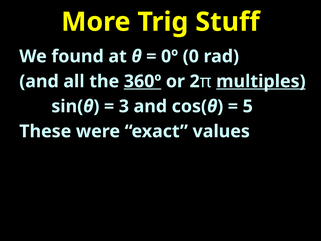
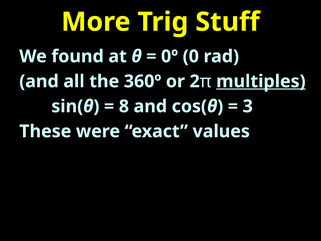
360º underline: present -> none (143, 81)
3: 3 -> 8 (124, 106)
5: 5 -> 3 (248, 106)
